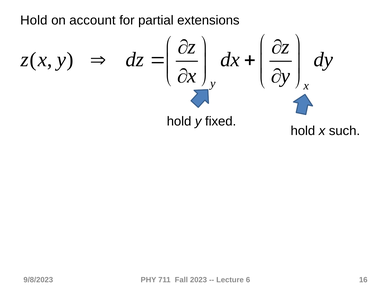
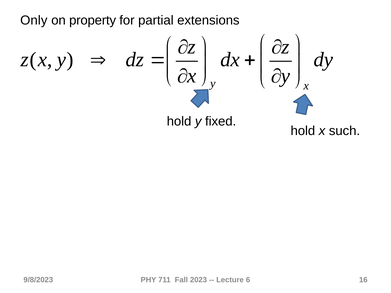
Hold: Hold -> Only (34, 20)
account: account -> property (93, 20)
